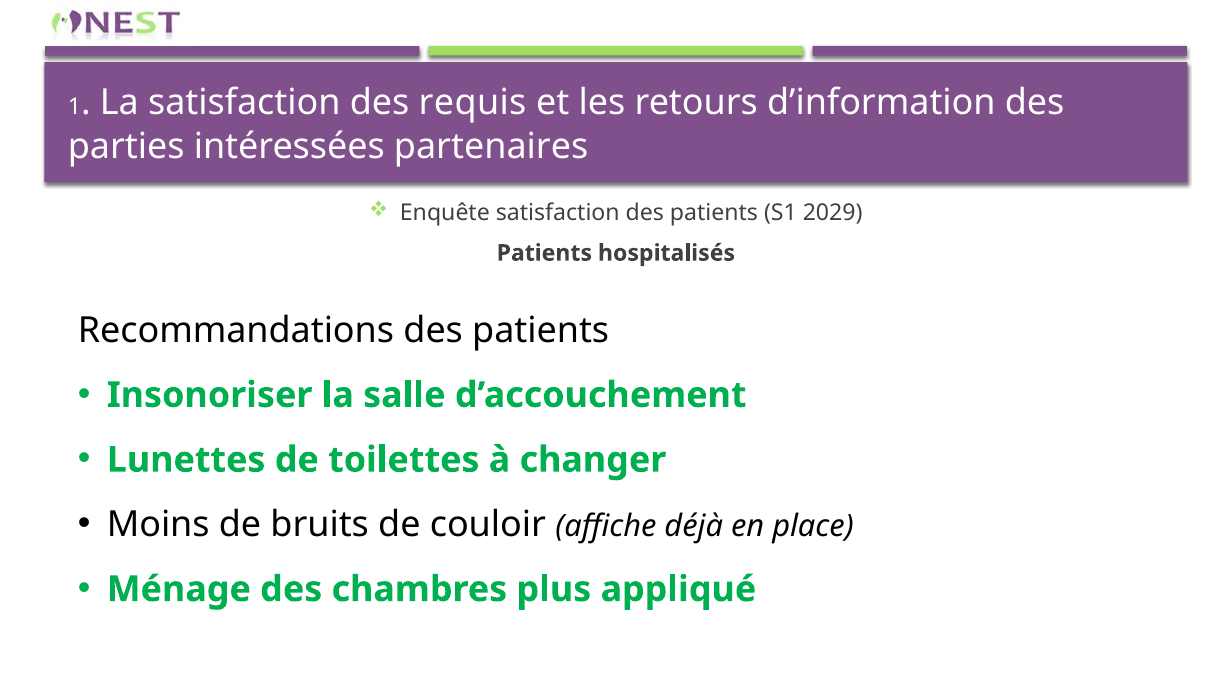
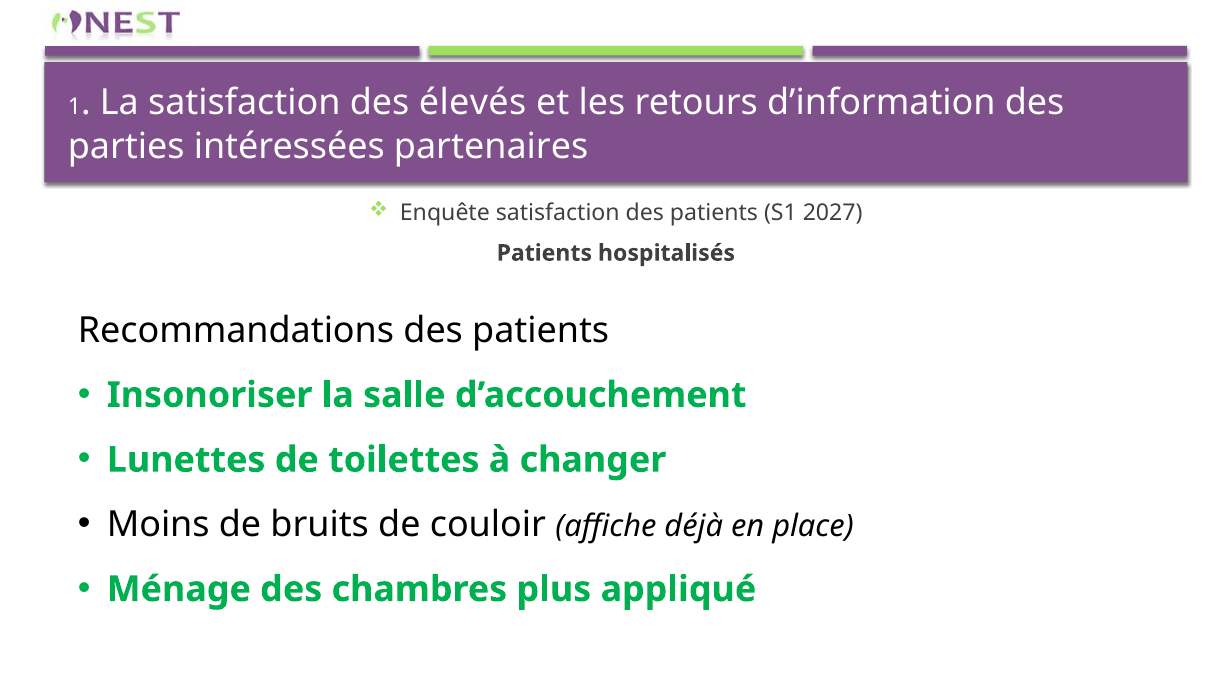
requis: requis -> élevés (473, 103)
2029: 2029 -> 2027 (833, 213)
